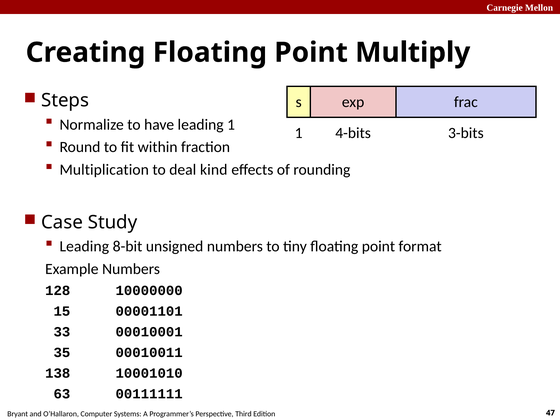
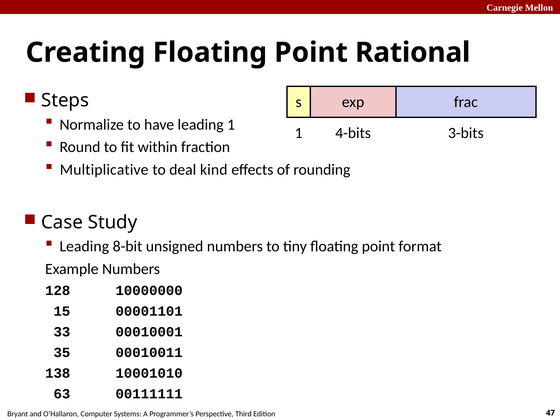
Multiply: Multiply -> Rational (413, 53)
Multiplication: Multiplication -> Multiplicative (104, 170)
